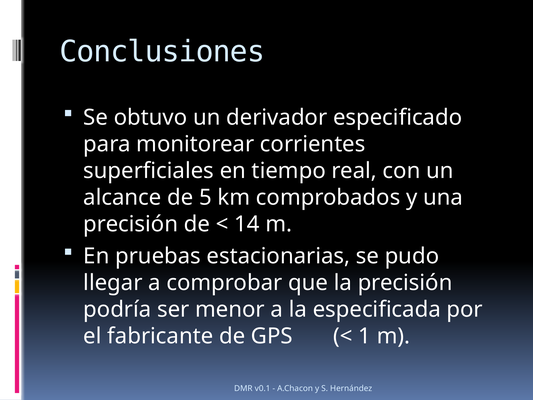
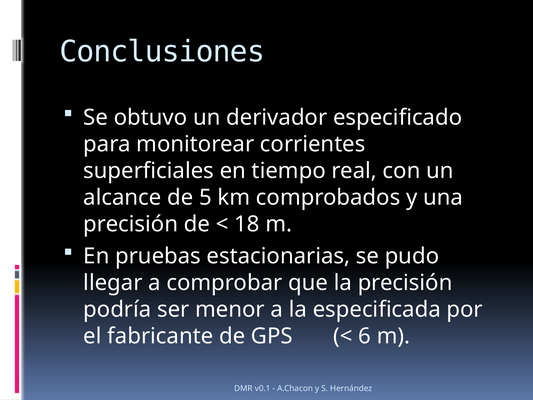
14: 14 -> 18 (247, 224)
1: 1 -> 6 (365, 336)
